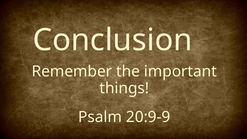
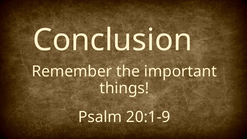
20:9-9: 20:9-9 -> 20:1-9 (148, 117)
